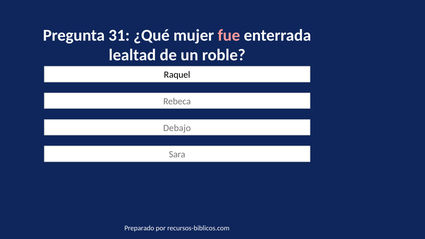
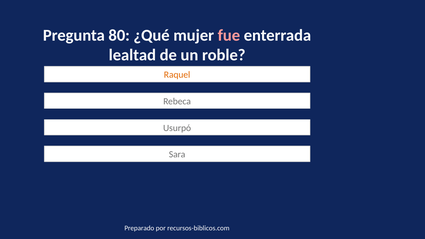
31: 31 -> 80 (119, 35)
Raquel colour: black -> orange (177, 75)
Debajo: Debajo -> Usurpó (177, 128)
